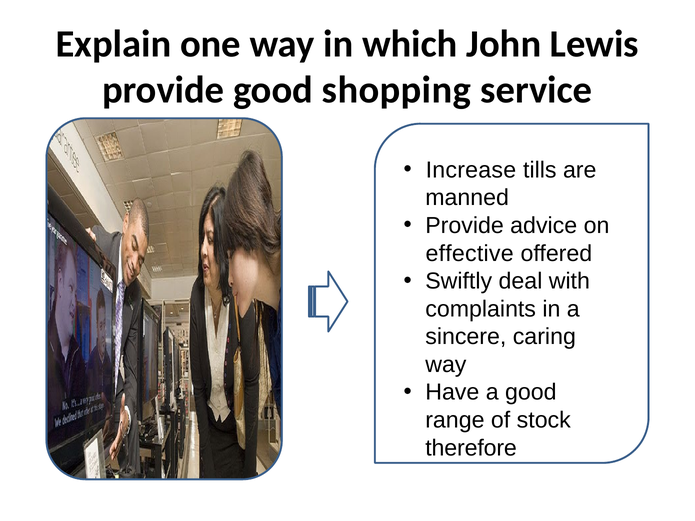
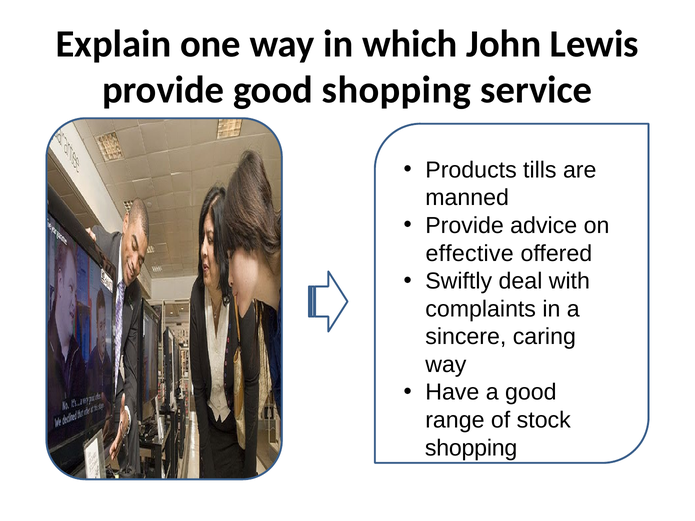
Increase: Increase -> Products (471, 170)
therefore: therefore -> shopping (471, 448)
